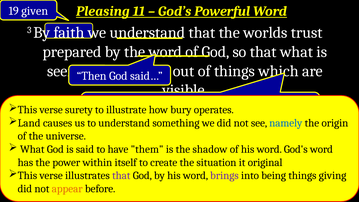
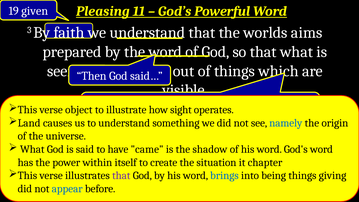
trust: trust -> aims (307, 33)
surety: surety -> object (79, 110)
bury: bury -> sight (181, 110)
them: them -> came (147, 149)
original: original -> chapter (265, 162)
brings colour: purple -> blue (224, 176)
appear colour: orange -> blue (67, 189)
